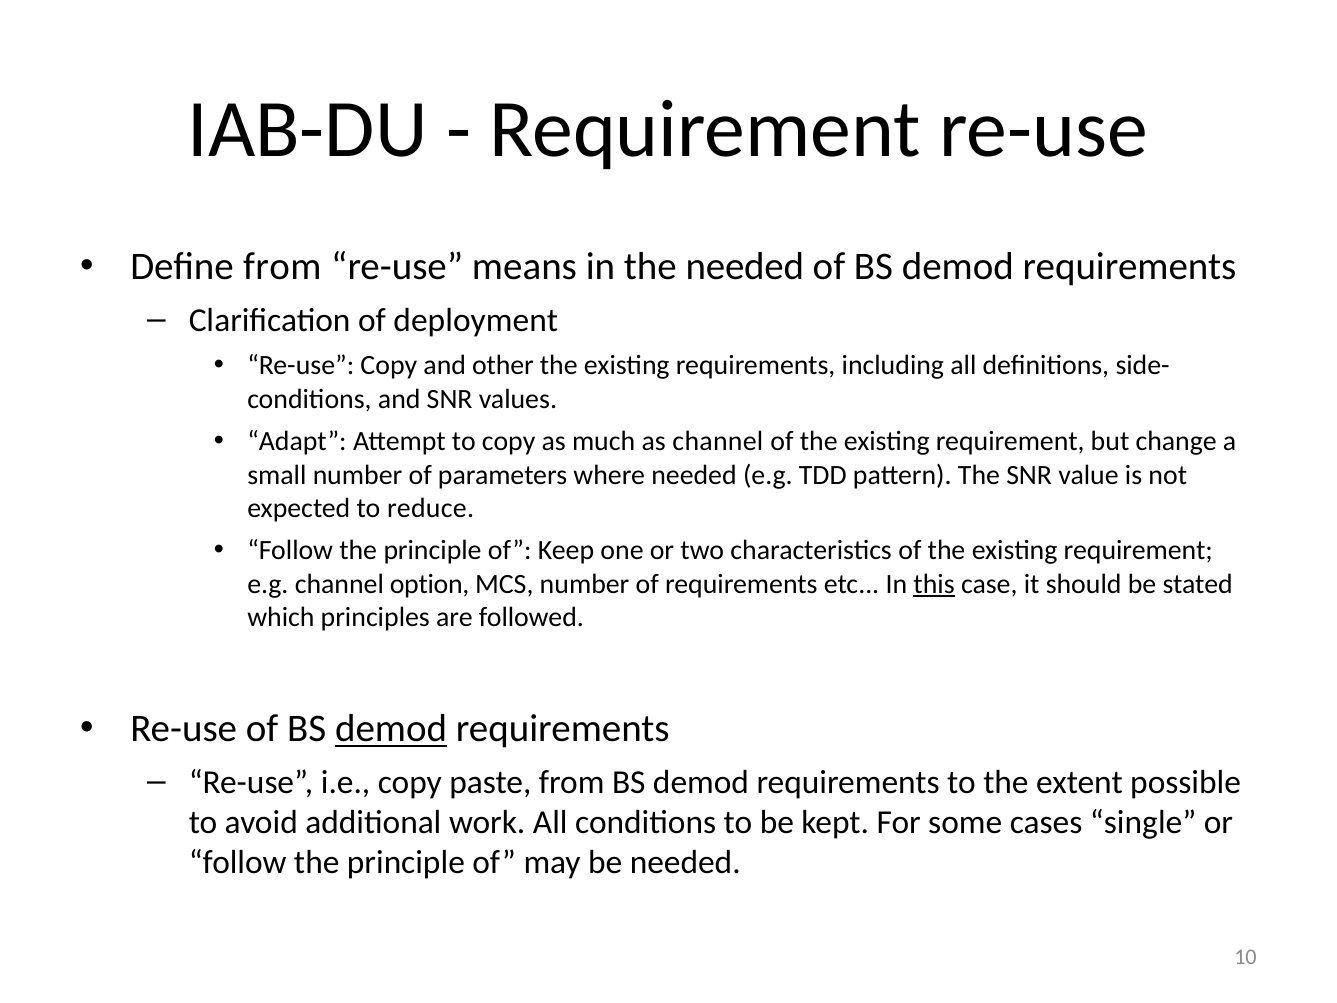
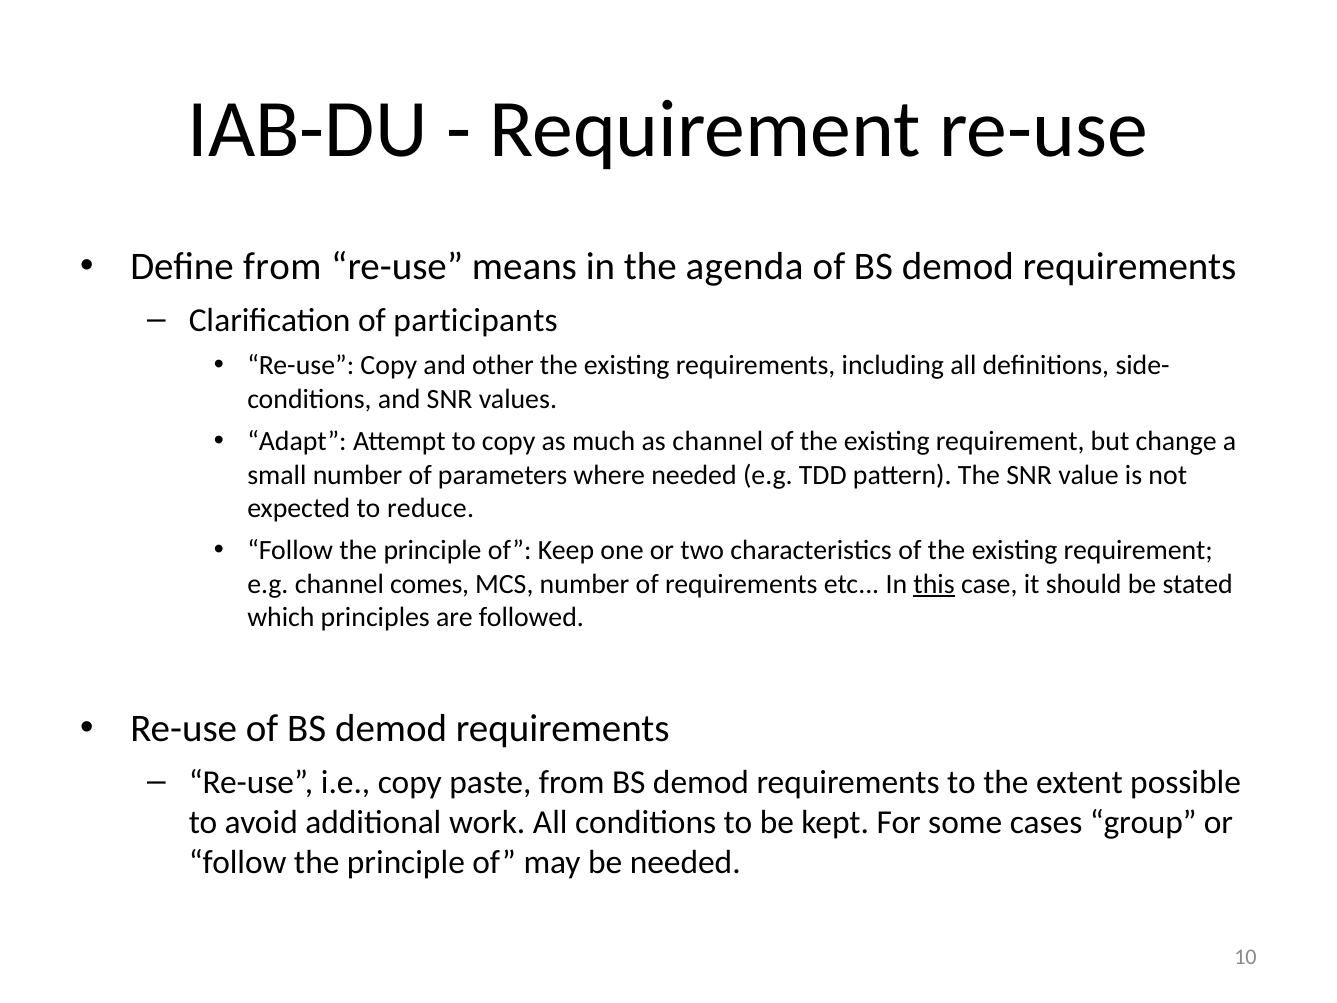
the needed: needed -> agenda (745, 267)
deployment: deployment -> participants (476, 320)
option: option -> comes (430, 584)
demod underline: present -> none (391, 729)
single: single -> group (1143, 822)
